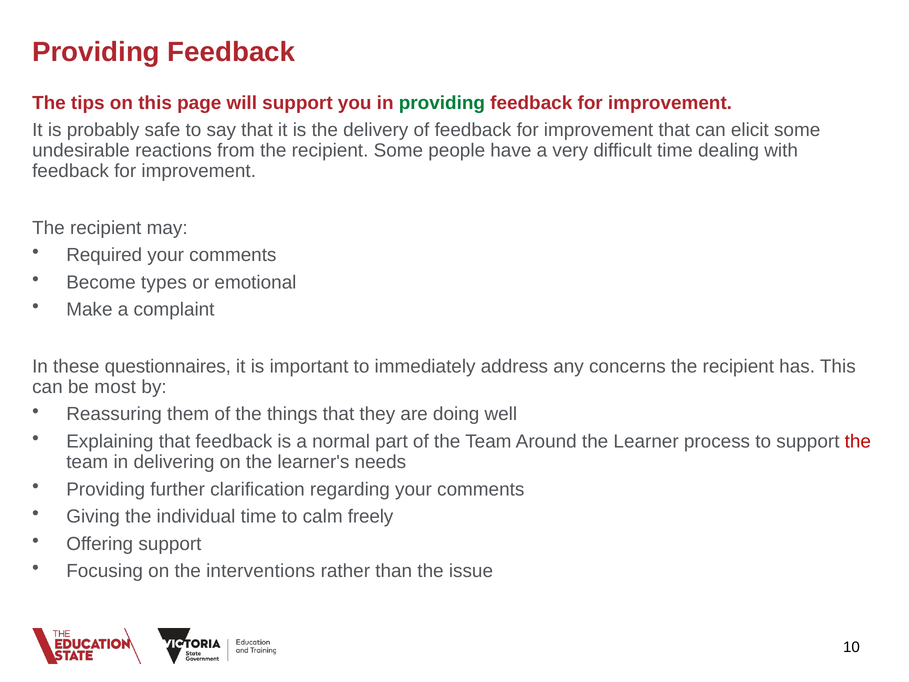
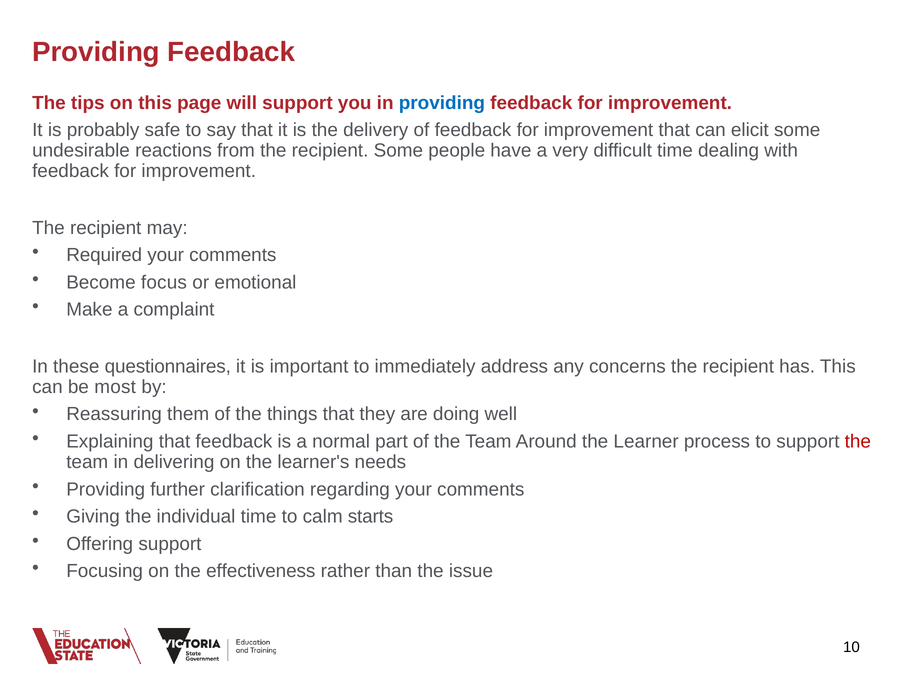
providing colour: green -> blue (442, 103)
types: types -> focus (164, 282)
freely: freely -> starts (371, 516)
interventions: interventions -> effectiveness (261, 571)
